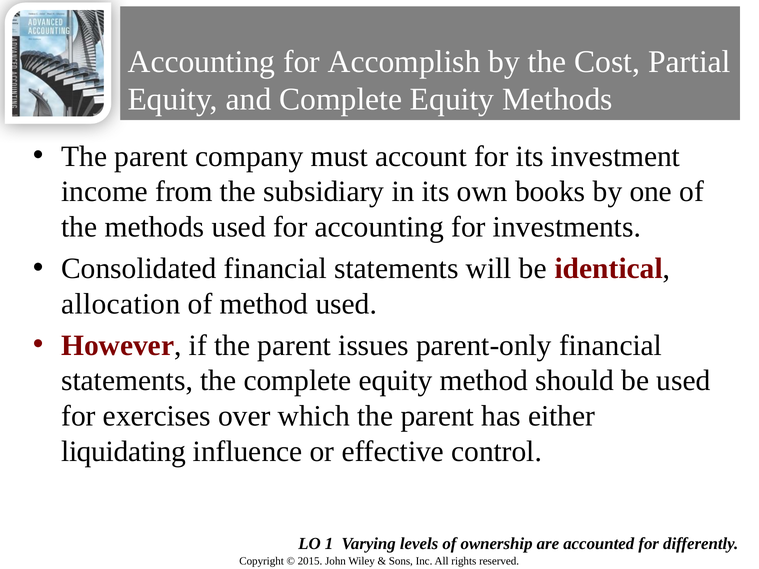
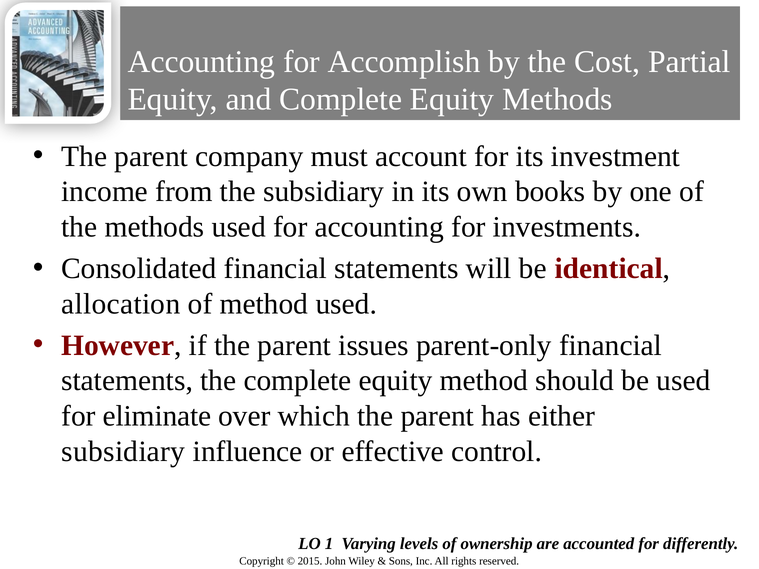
exercises: exercises -> eliminate (157, 416)
liquidating: liquidating -> subsidiary (123, 452)
